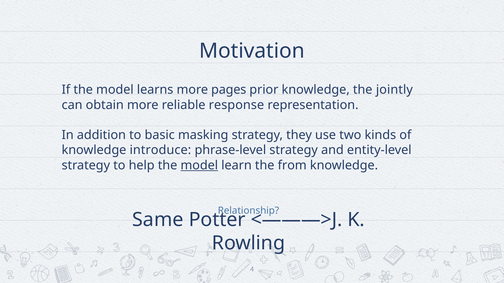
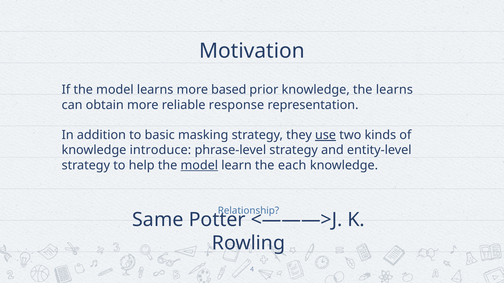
pages: pages -> based (229, 90)
the jointly: jointly -> learns (394, 90)
use underline: none -> present (326, 135)
from: from -> each (292, 166)
